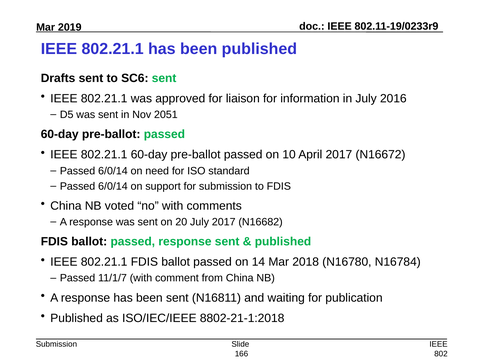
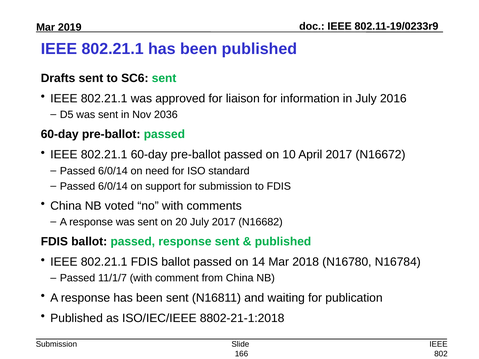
2051: 2051 -> 2036 (166, 115)
